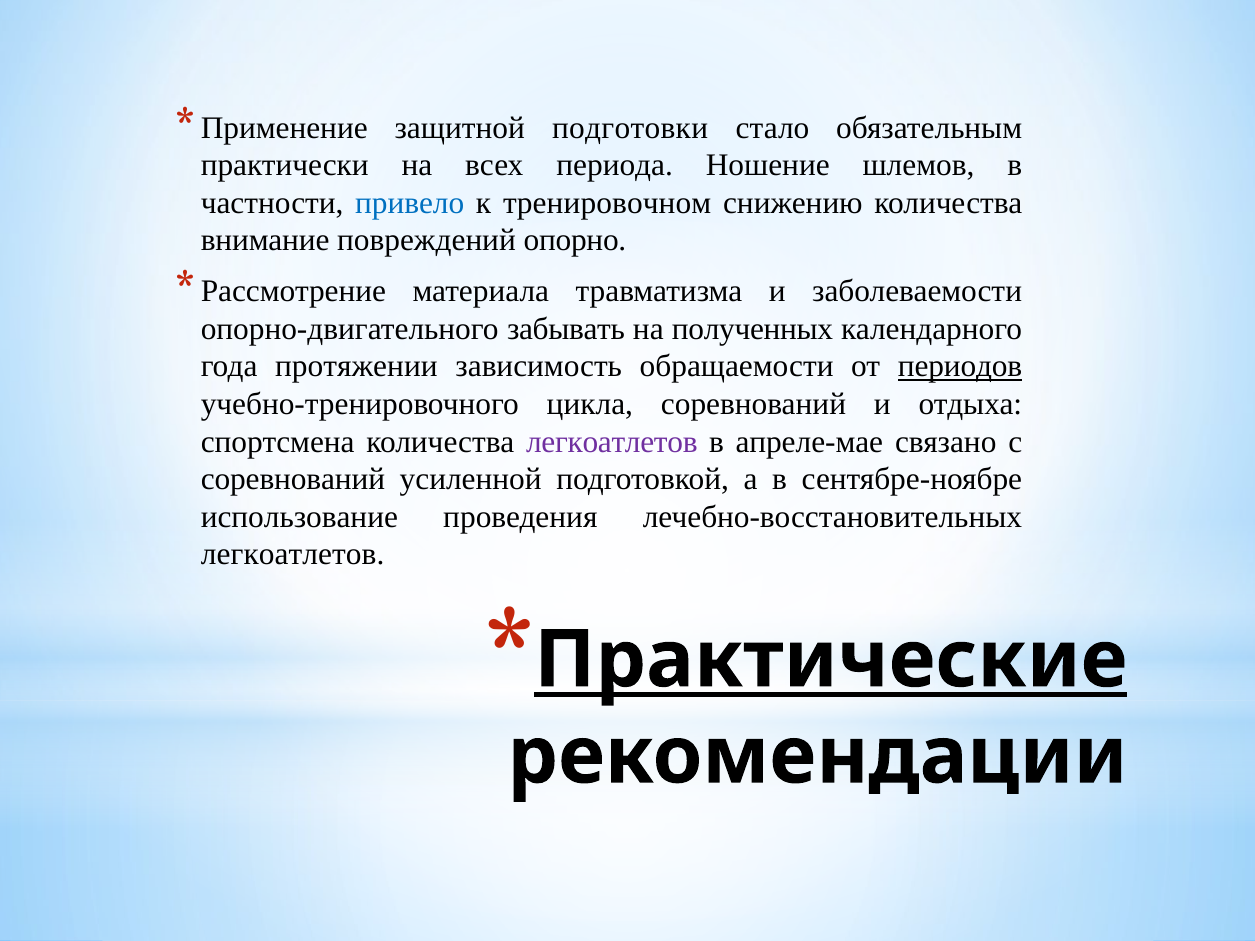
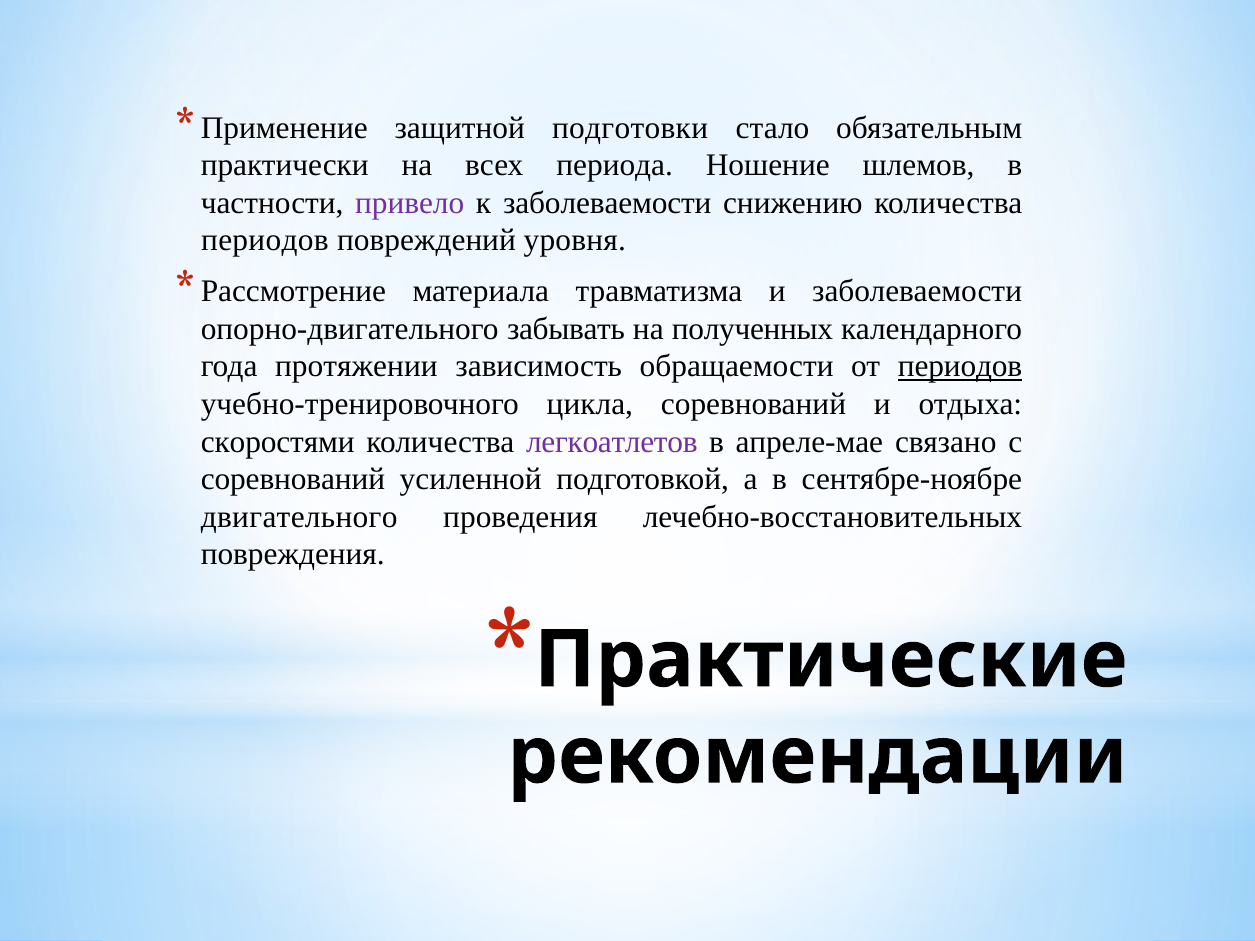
привело colour: blue -> purple (410, 203)
к тренировочном: тренировочном -> заболеваемости (607, 203)
внимание: внимание -> периодов (265, 241)
опорно: опорно -> уровня (575, 241)
спортсмена: спортсмена -> скоростями (278, 442)
использование: использование -> двигательного (299, 517)
легкоатлетов: легкоатлетов -> повреждения (293, 555)
Практические underline: present -> none (831, 660)
